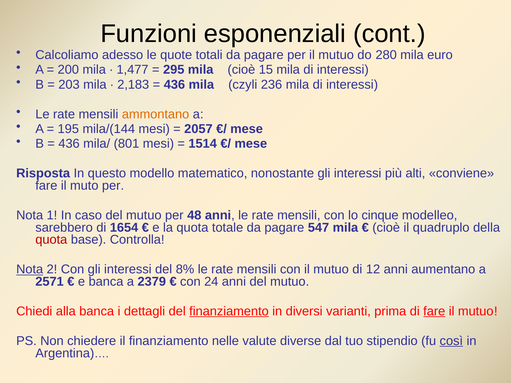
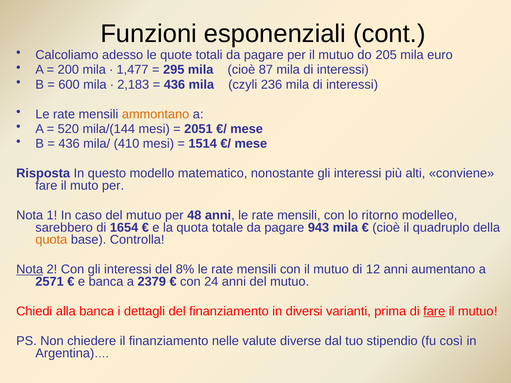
280: 280 -> 205 (386, 55)
15: 15 -> 87 (266, 70)
203: 203 -> 600 (69, 85)
195: 195 -> 520 (68, 129)
2057: 2057 -> 2051 (198, 129)
801: 801 -> 410 (126, 144)
cinque: cinque -> ritorno (380, 215)
547: 547 -> 943 (319, 228)
quota colour: red -> orange (51, 240)
finanziamento underline: present -> none (229, 311)
così underline: present -> none (451, 341)
